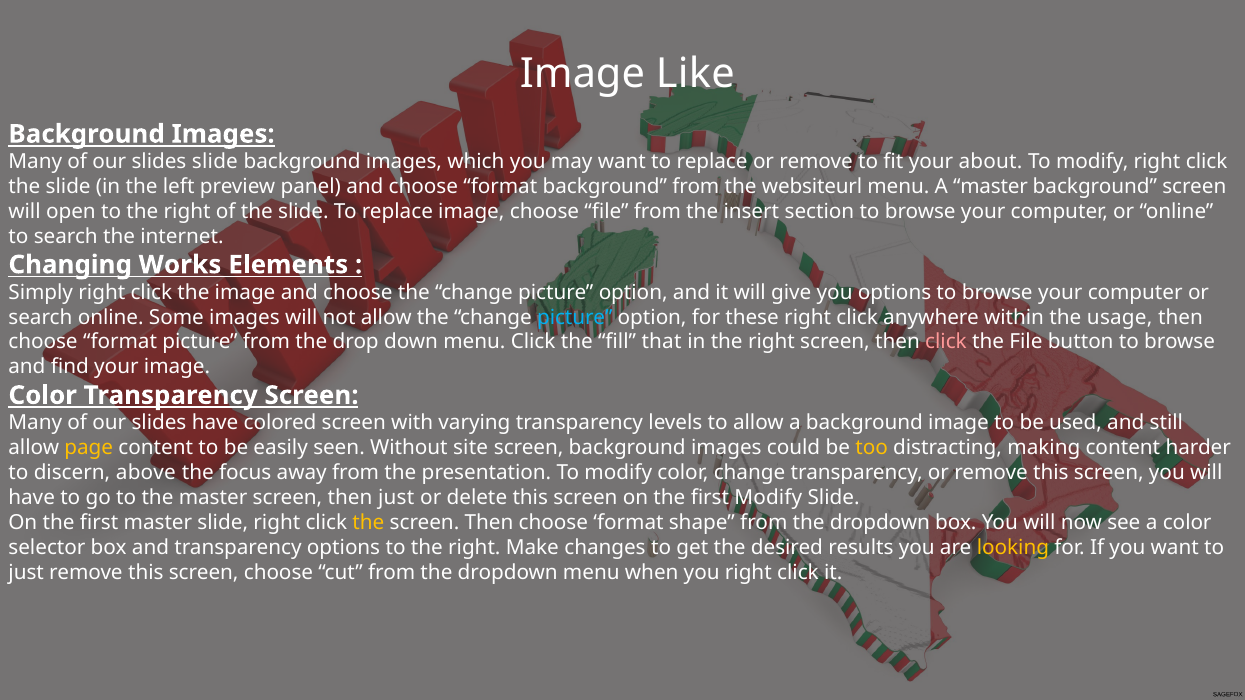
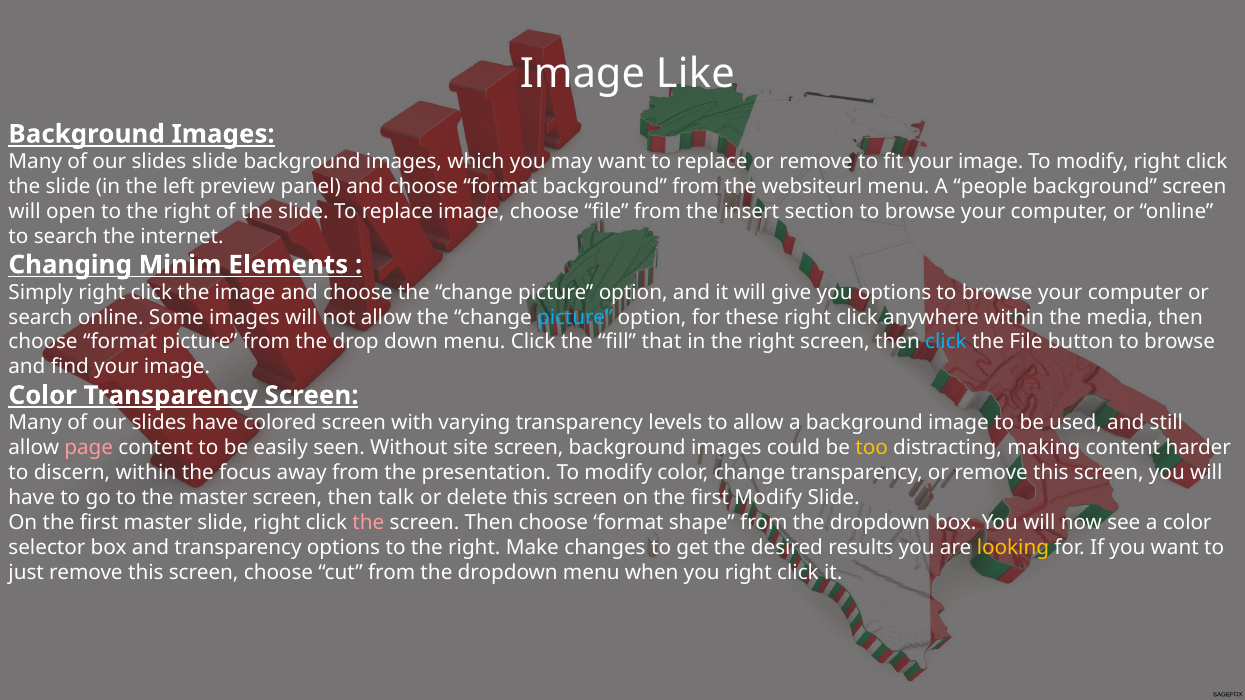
fit your about: about -> image (991, 162)
A master: master -> people (990, 187)
Works: Works -> Minim (180, 265)
usage: usage -> media (1120, 317)
click colour: pink -> light blue (946, 342)
page colour: yellow -> pink (89, 448)
discern above: above -> within (146, 473)
then just: just -> talk (396, 498)
the colour: yellow -> pink (368, 523)
